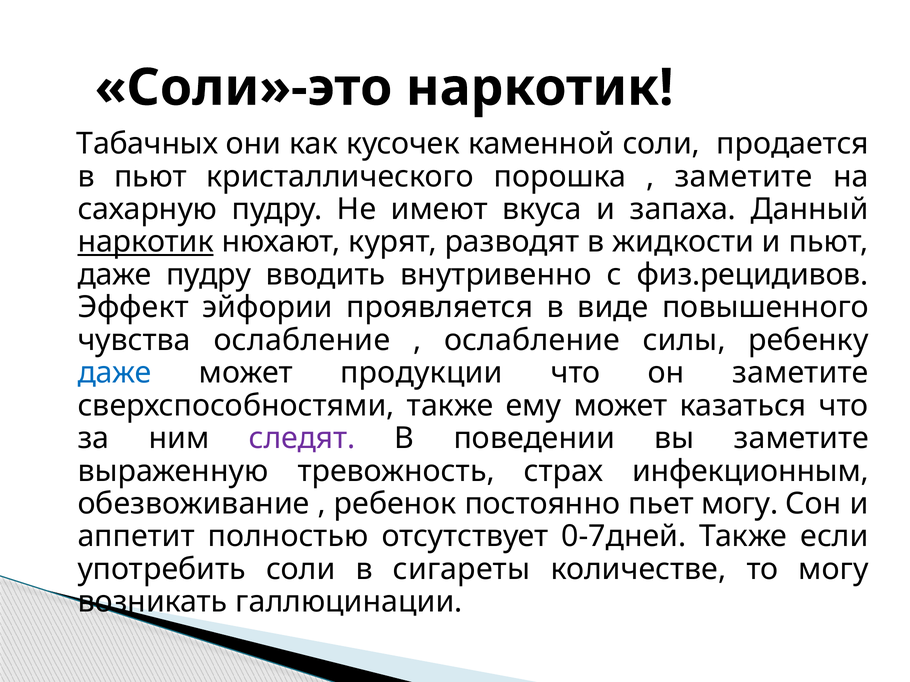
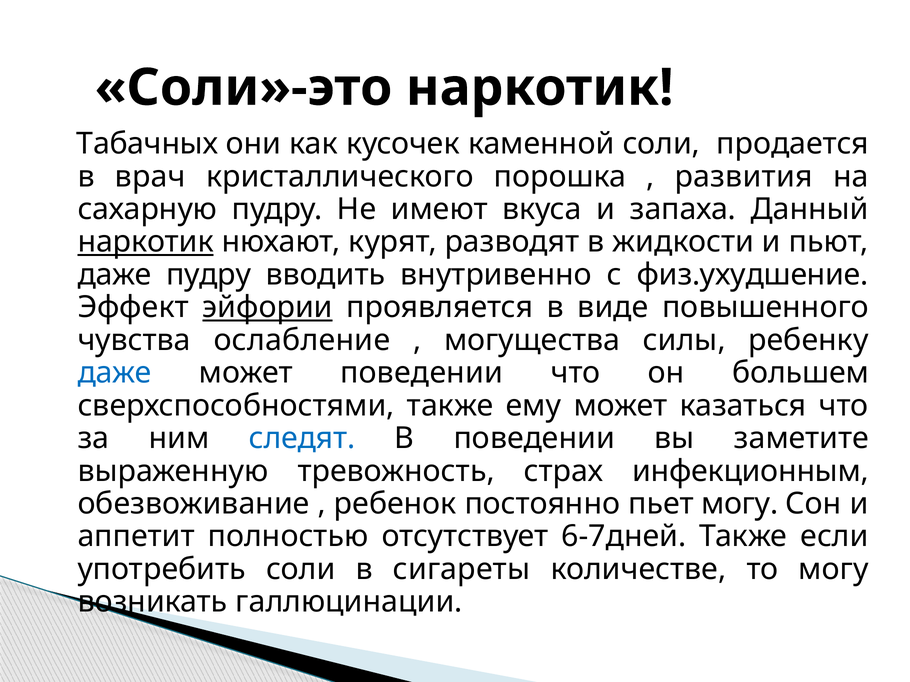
в пьют: пьют -> врач (150, 177)
заметите: заметите -> развития (744, 177)
физ.рецидивов: физ.рецидивов -> физ.ухудшение (753, 275)
эйфории underline: none -> present (268, 308)
ослабление: ослабление -> могущества (532, 340)
может продукции: продукции -> поведении (422, 373)
он заметите: заметите -> большем (801, 373)
следят colour: purple -> blue (302, 439)
0-7дней: 0-7дней -> 6-7дней (624, 537)
